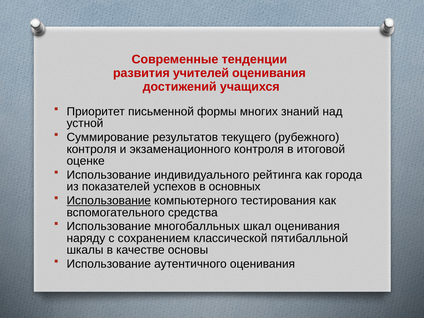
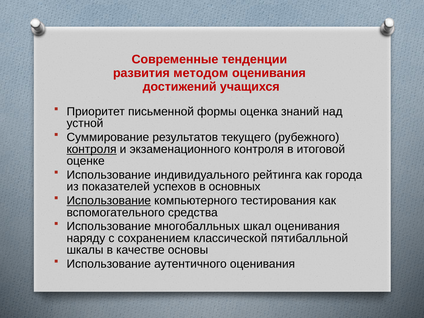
учителей: учителей -> методом (201, 73)
многих: многих -> оценка (259, 112)
контроля underline: none -> present (92, 149)
